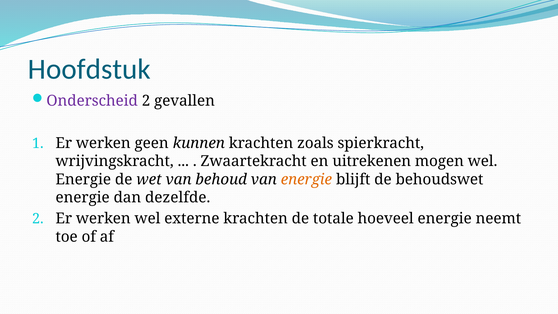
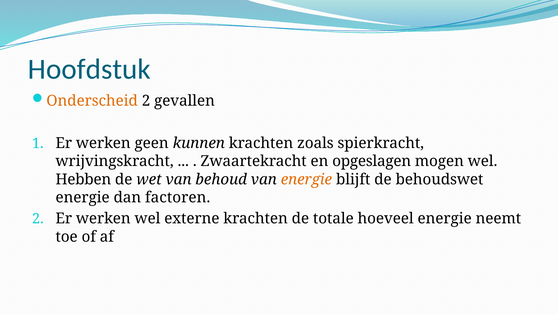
Onderscheid colour: purple -> orange (92, 101)
uitrekenen: uitrekenen -> opgeslagen (372, 161)
Energie: Energie -> Hebben (83, 179)
dezelfde: dezelfde -> factoren (178, 197)
